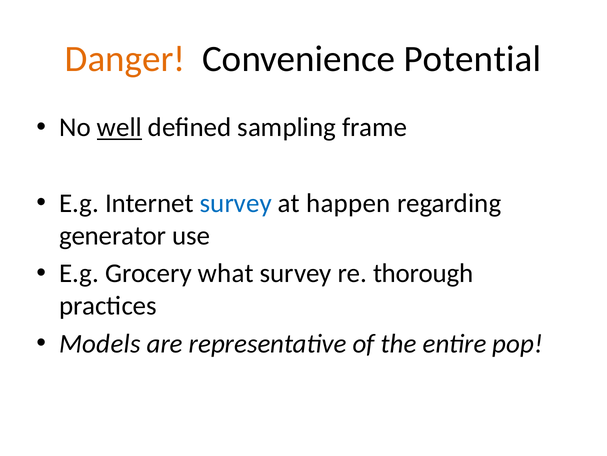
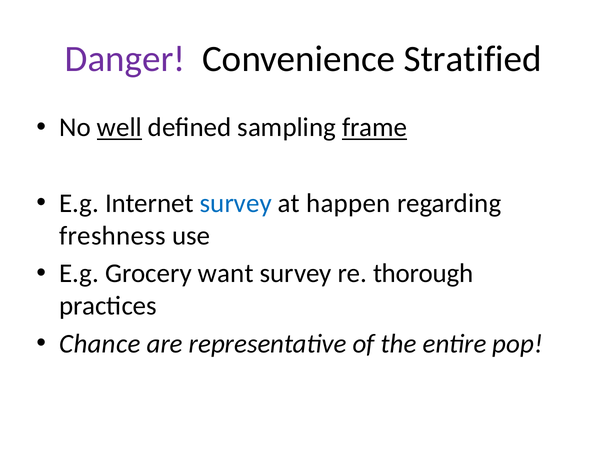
Danger colour: orange -> purple (125, 59)
Potential: Potential -> Stratified (473, 59)
frame underline: none -> present (375, 127)
generator: generator -> freshness (112, 235)
what: what -> want (226, 273)
Models: Models -> Chance (100, 343)
